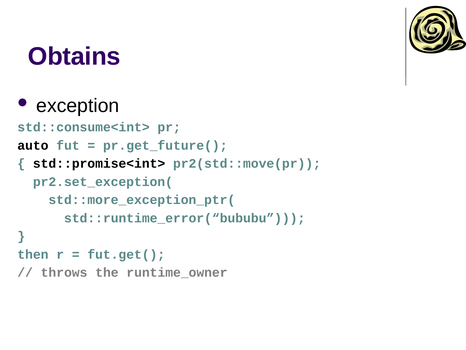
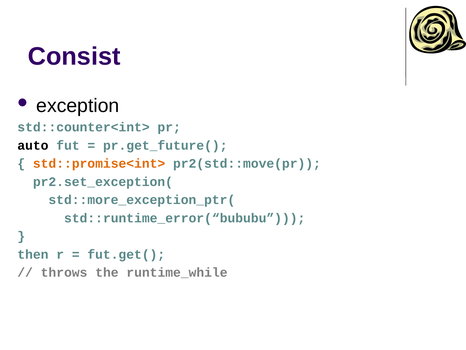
Obtains: Obtains -> Consist (74, 57)
std::consume<int>: std::consume<int> -> std::counter<int> (84, 127)
std::promise<int> colour: black -> orange (99, 163)
runtime_owner: runtime_owner -> runtime_while (177, 272)
